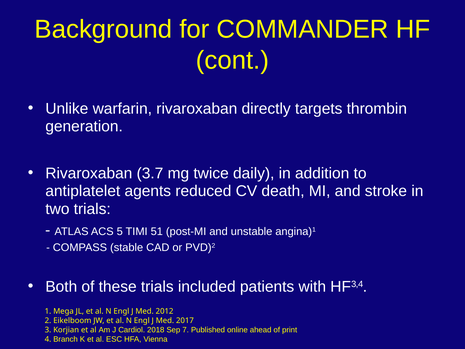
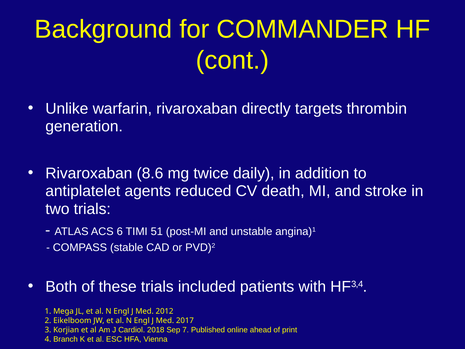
3.7: 3.7 -> 8.6 (150, 173)
5: 5 -> 6 (120, 231)
